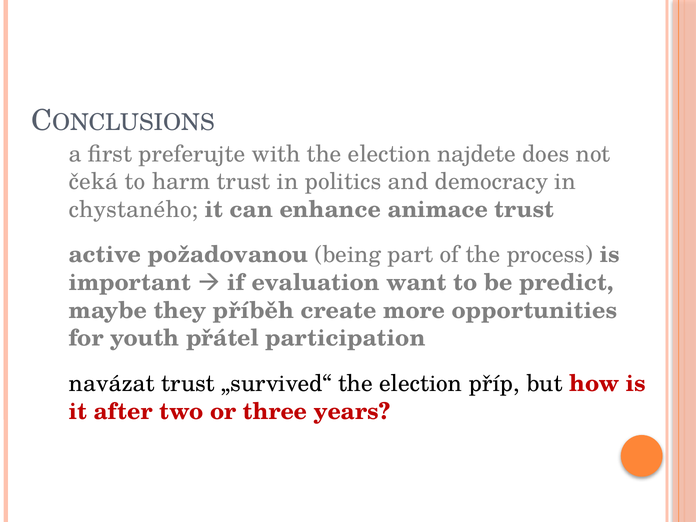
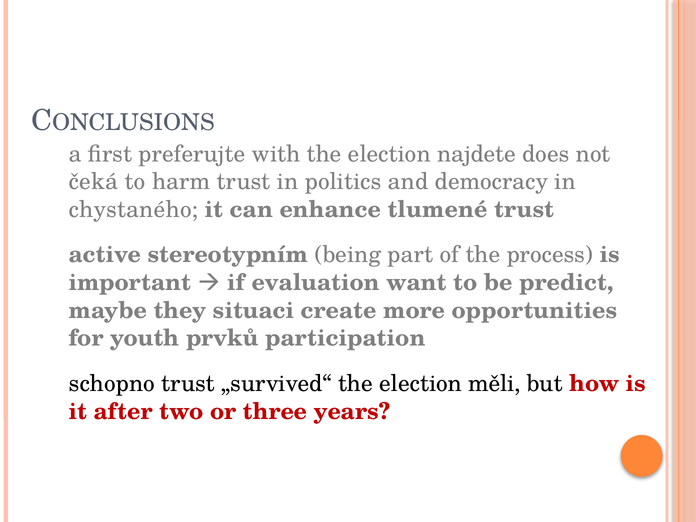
animace: animace -> tlumené (438, 210)
požadovanou: požadovanou -> stereotypním (228, 255)
příběh: příběh -> situaci (254, 311)
přátel: přátel -> prvků (222, 338)
navázat: navázat -> schopno (112, 384)
příp: příp -> měli (494, 384)
